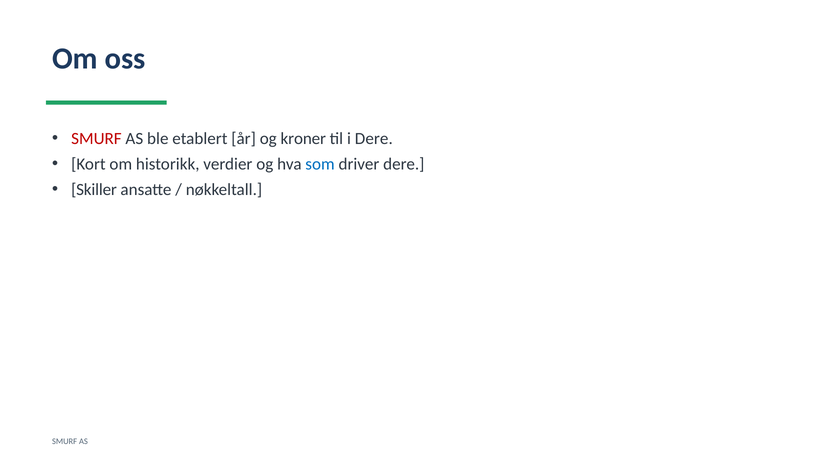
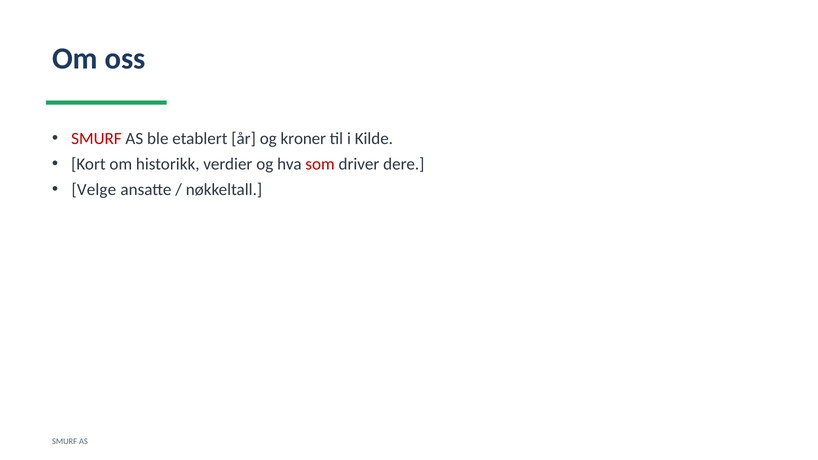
i Dere: Dere -> Kilde (374, 139)
som colour: blue -> red (320, 164)
Skiller: Skiller -> Velge (94, 190)
